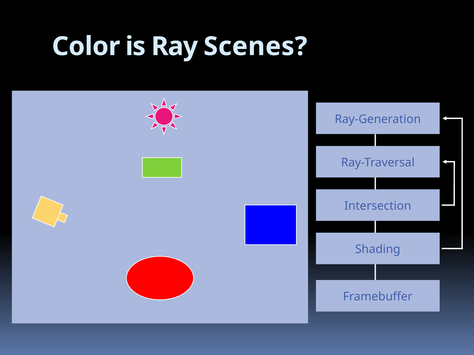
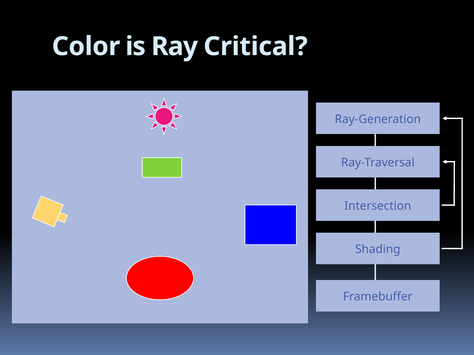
Scenes: Scenes -> Critical (256, 47)
